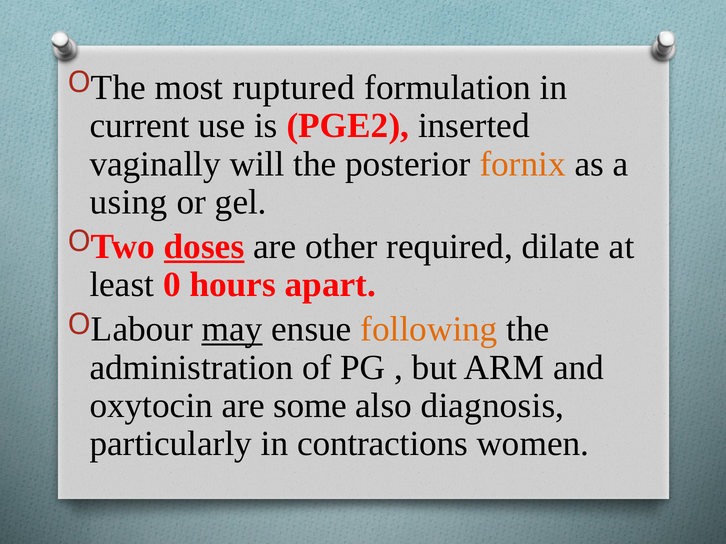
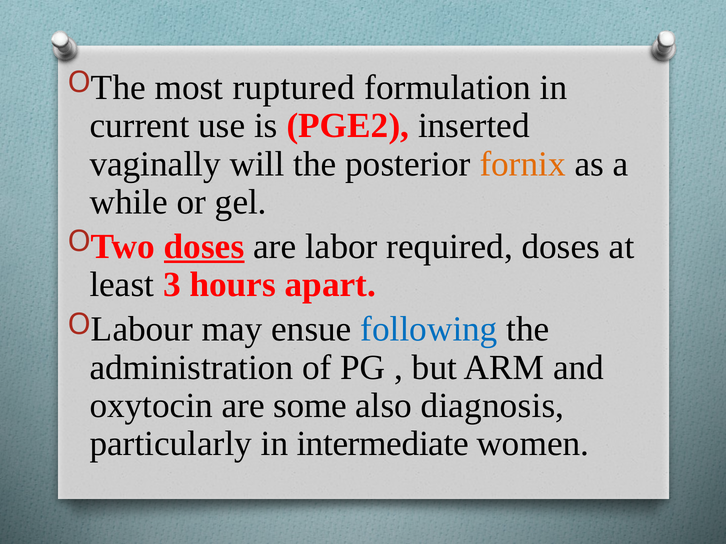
using: using -> while (129, 202)
other: other -> labor (341, 247)
required dilate: dilate -> doses (561, 247)
0: 0 -> 3 (172, 285)
may underline: present -> none (232, 330)
following colour: orange -> blue (429, 330)
contractions: contractions -> intermediate (383, 444)
